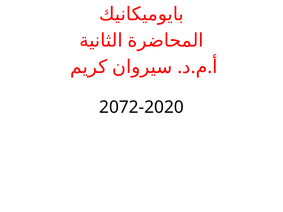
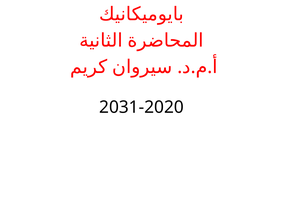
2072-2020: 2072-2020 -> 2031-2020 (141, 107)
